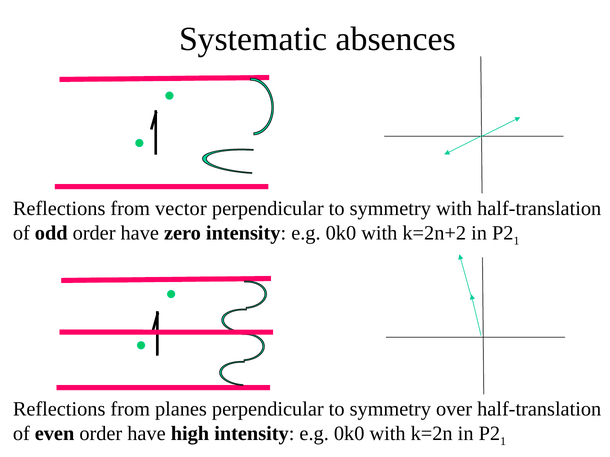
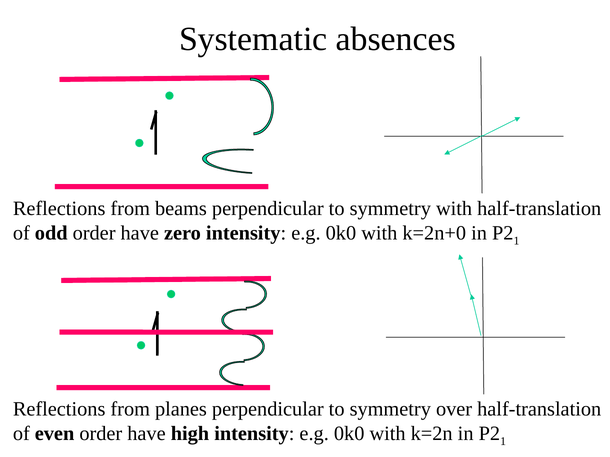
vector: vector -> beams (181, 209)
k=2n+2: k=2n+2 -> k=2n+0 (434, 233)
